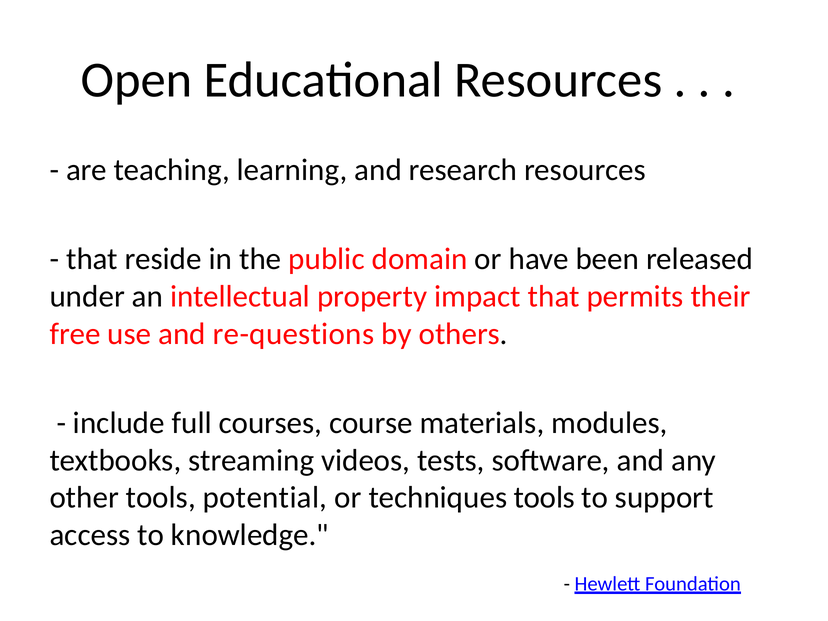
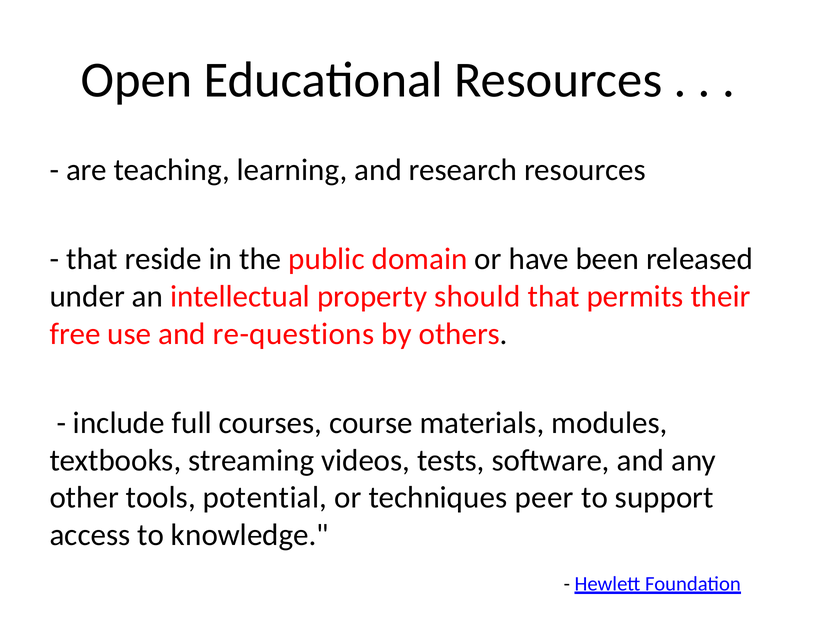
impact: impact -> should (477, 296)
techniques tools: tools -> peer (544, 498)
